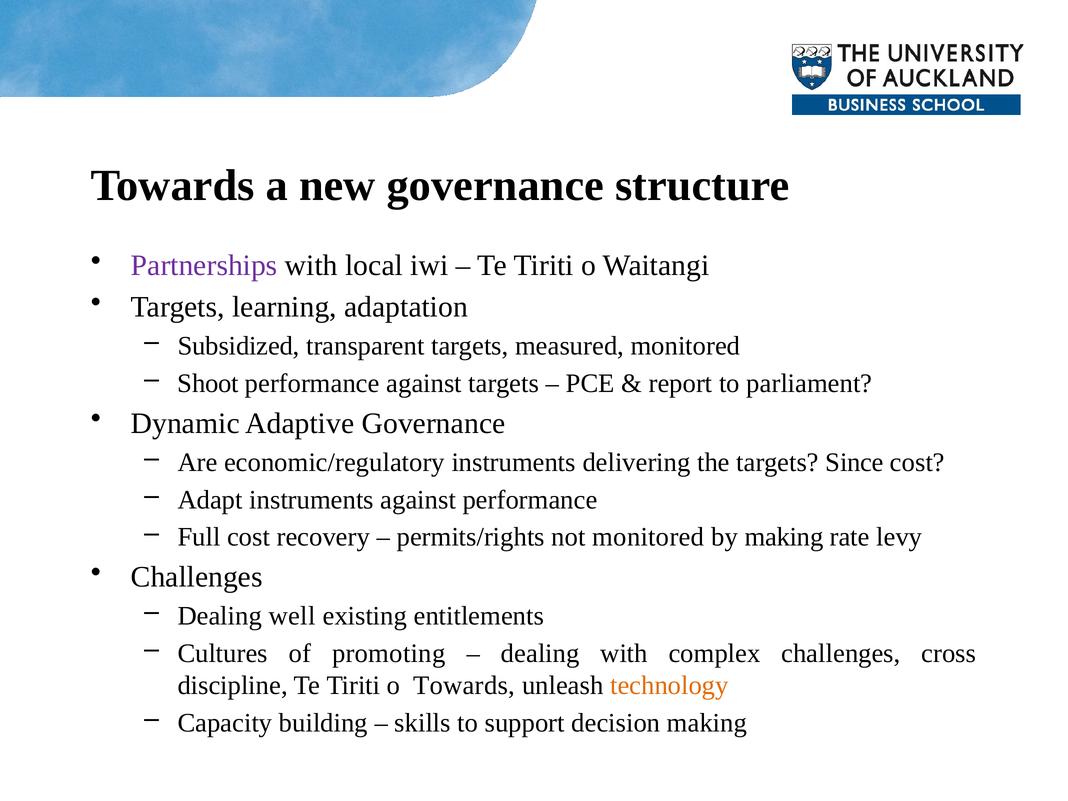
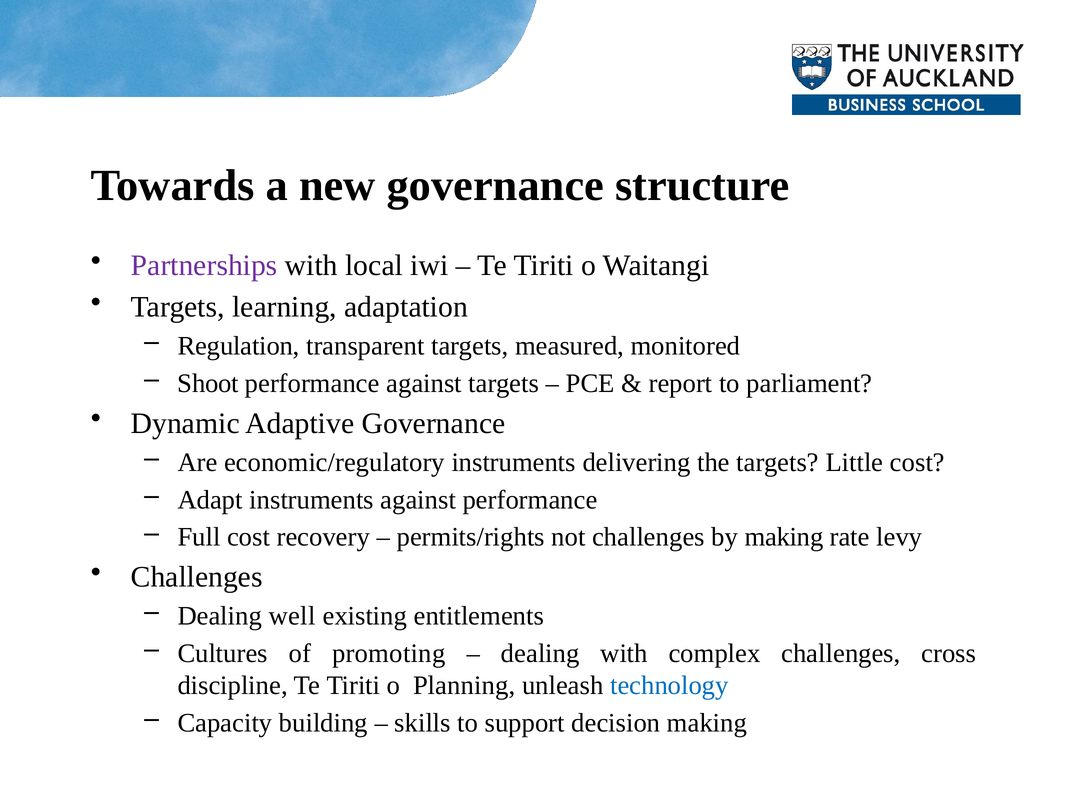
Subsidized: Subsidized -> Regulation (239, 346)
Since: Since -> Little (854, 462)
not monitored: monitored -> challenges (648, 537)
o Towards: Towards -> Planning (464, 685)
technology colour: orange -> blue (669, 685)
